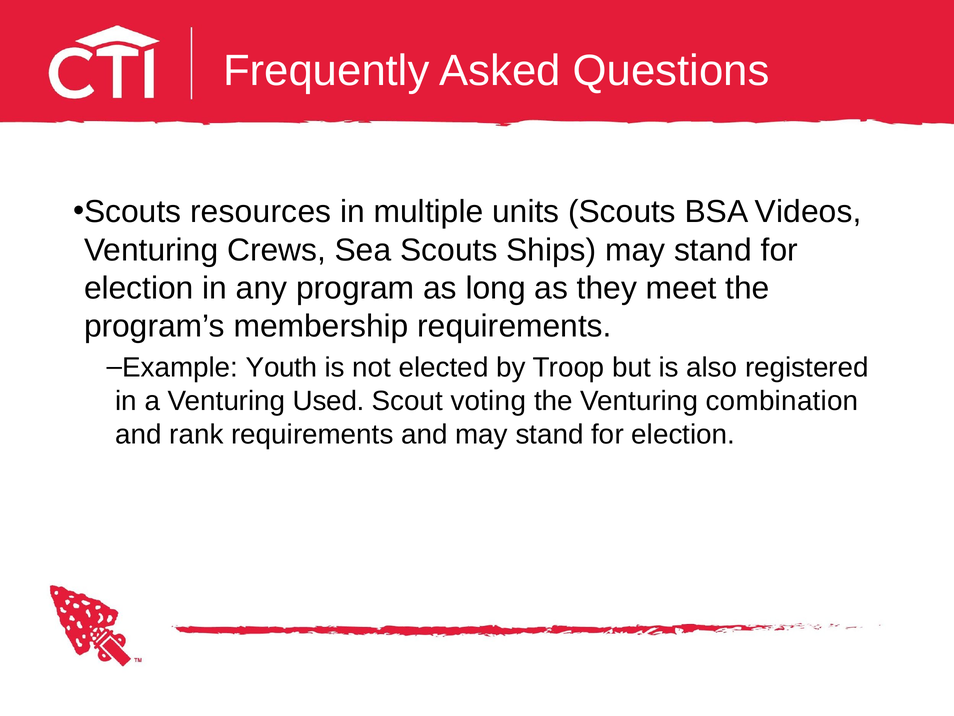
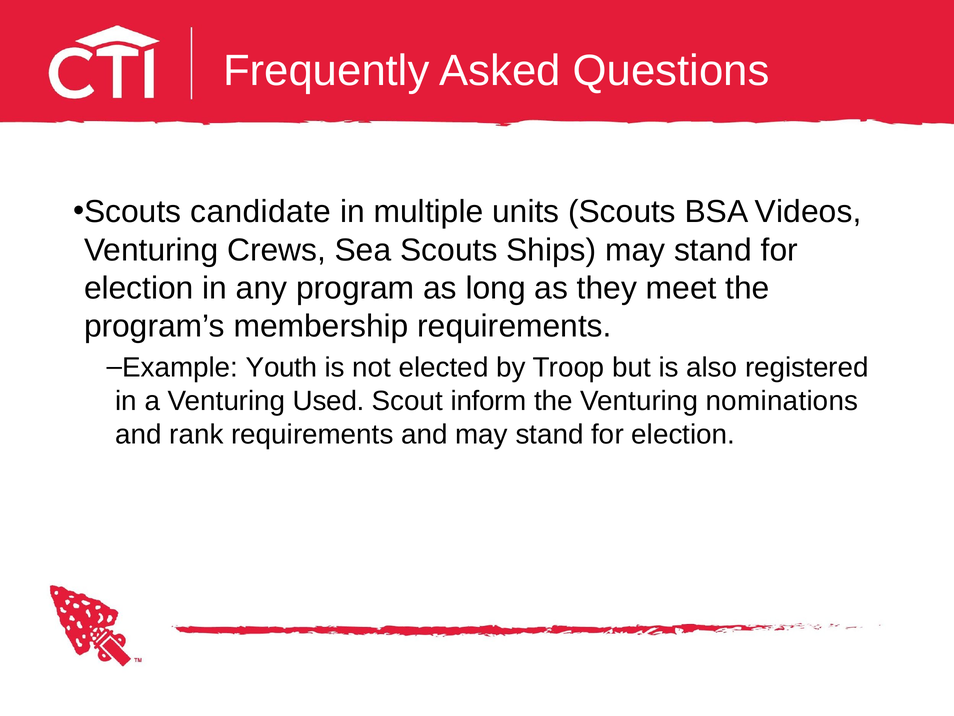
resources: resources -> candidate (261, 212)
voting: voting -> inform (489, 401)
combination: combination -> nominations (782, 401)
